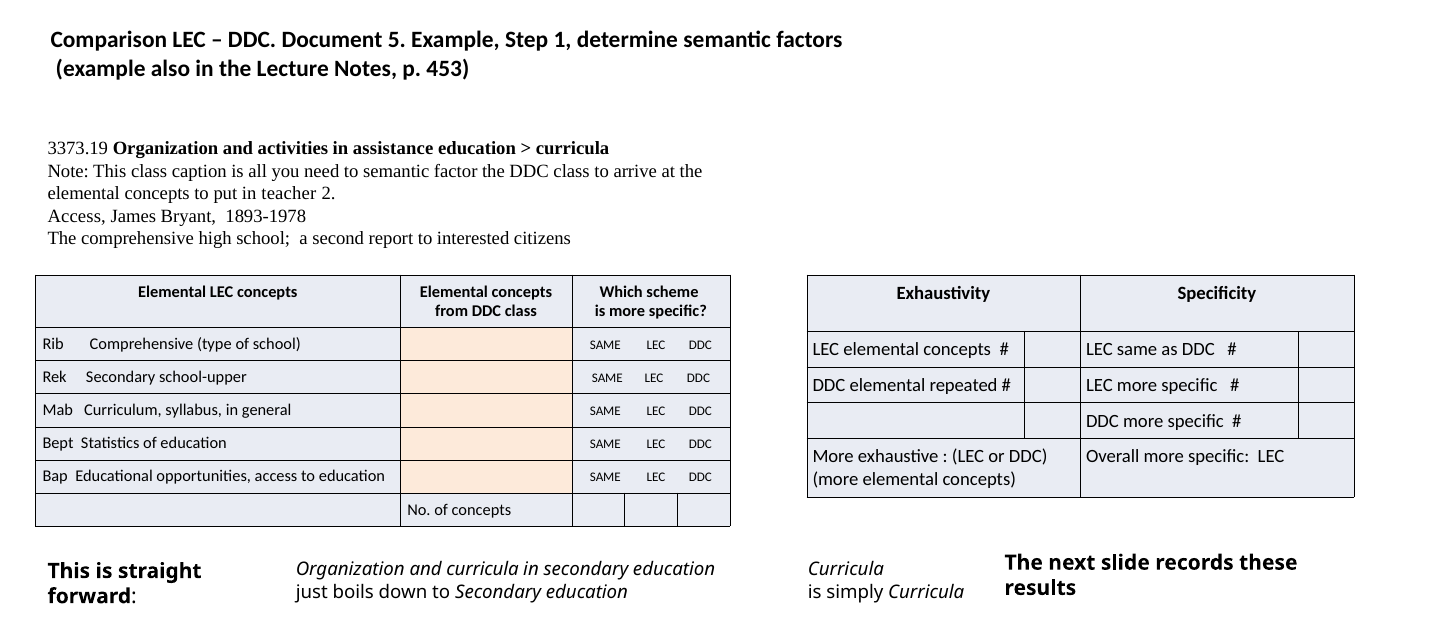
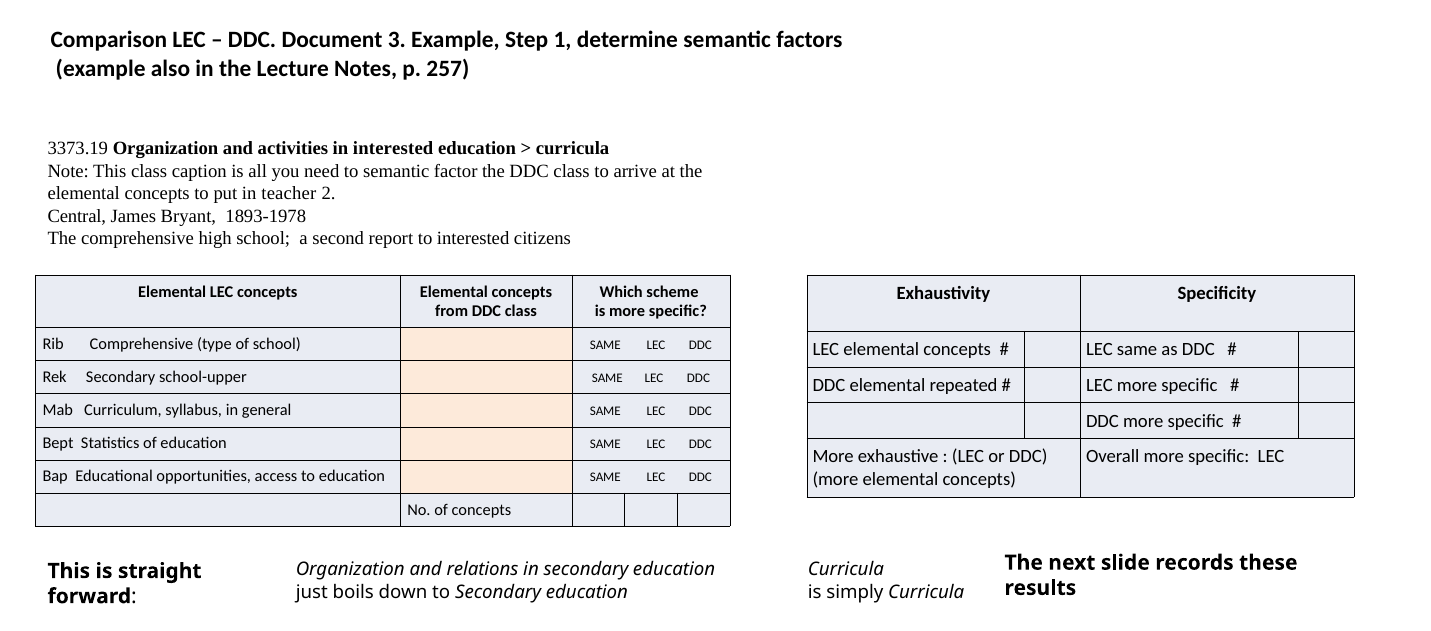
5: 5 -> 3 (397, 40)
453: 453 -> 257 (448, 68)
in assistance: assistance -> interested (393, 149)
Access: Access -> Central (77, 216)
and curricula: curricula -> relations (482, 570)
